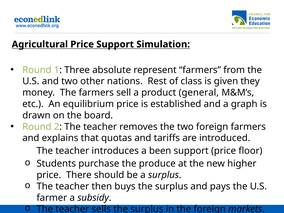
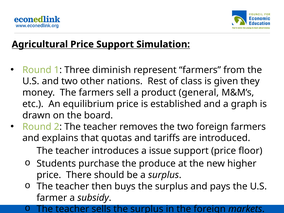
absolute: absolute -> diminish (112, 70)
been: been -> issue (160, 151)
